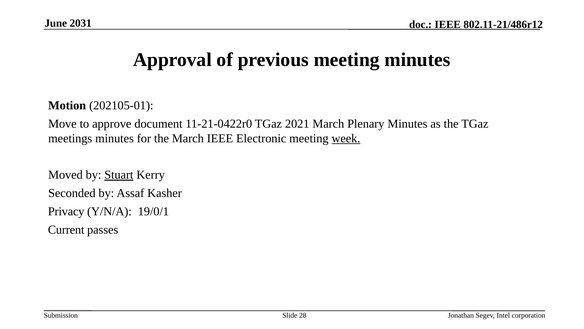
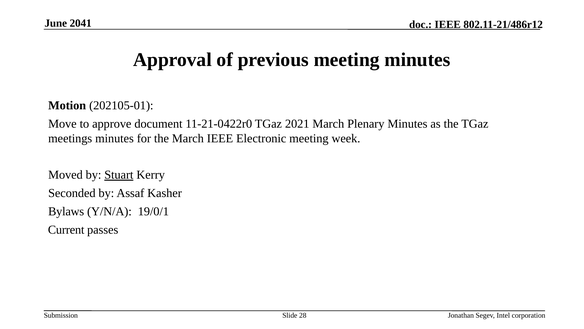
2031: 2031 -> 2041 (81, 23)
week underline: present -> none (346, 138)
Privacy: Privacy -> Bylaws (66, 211)
